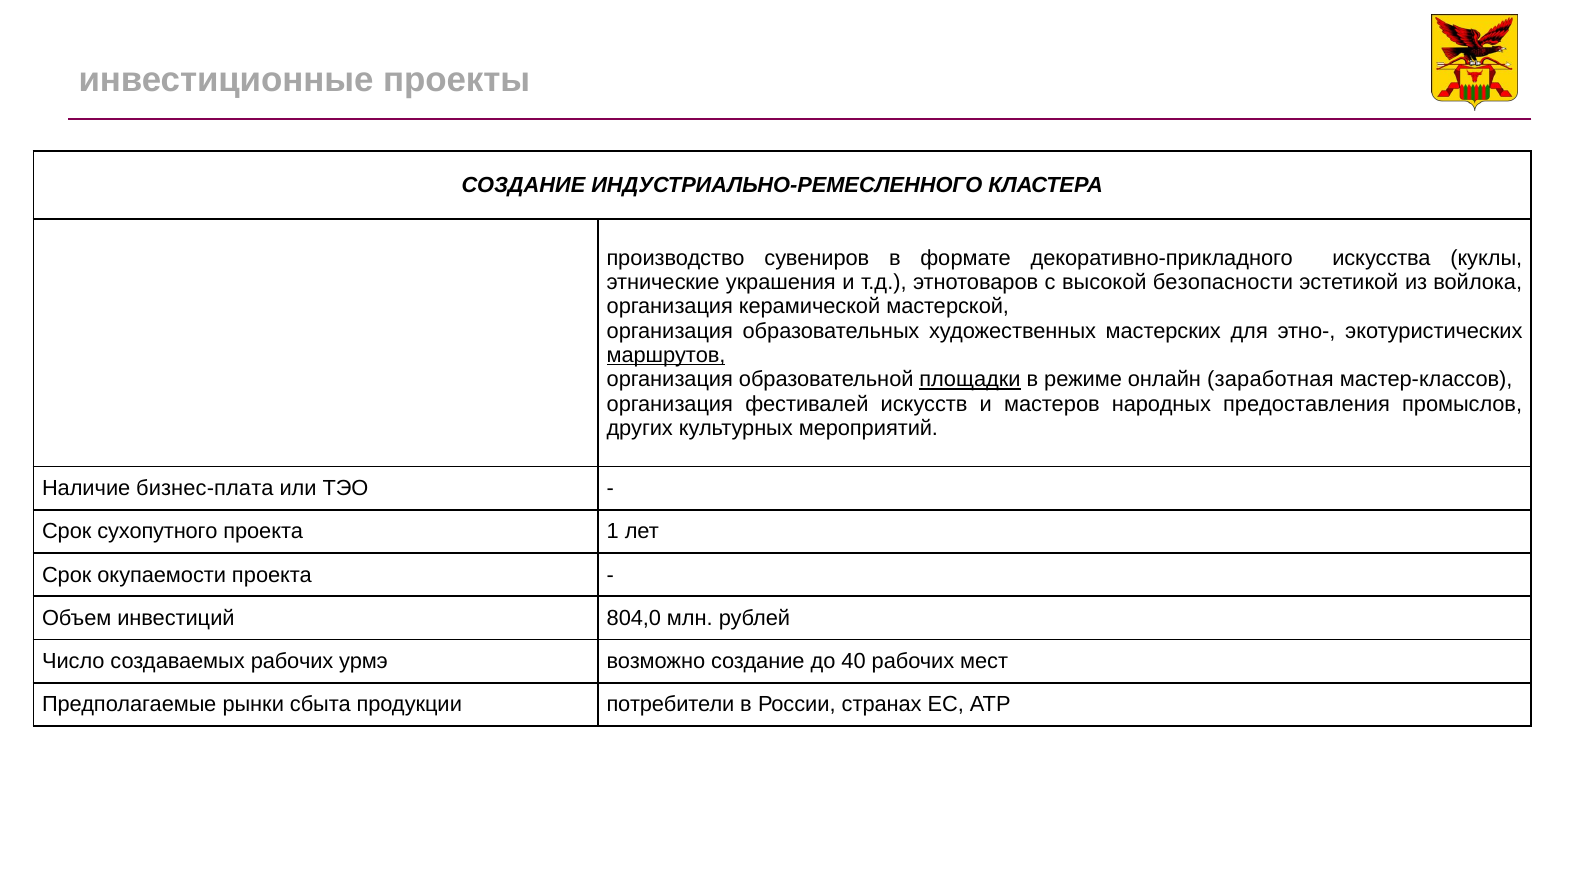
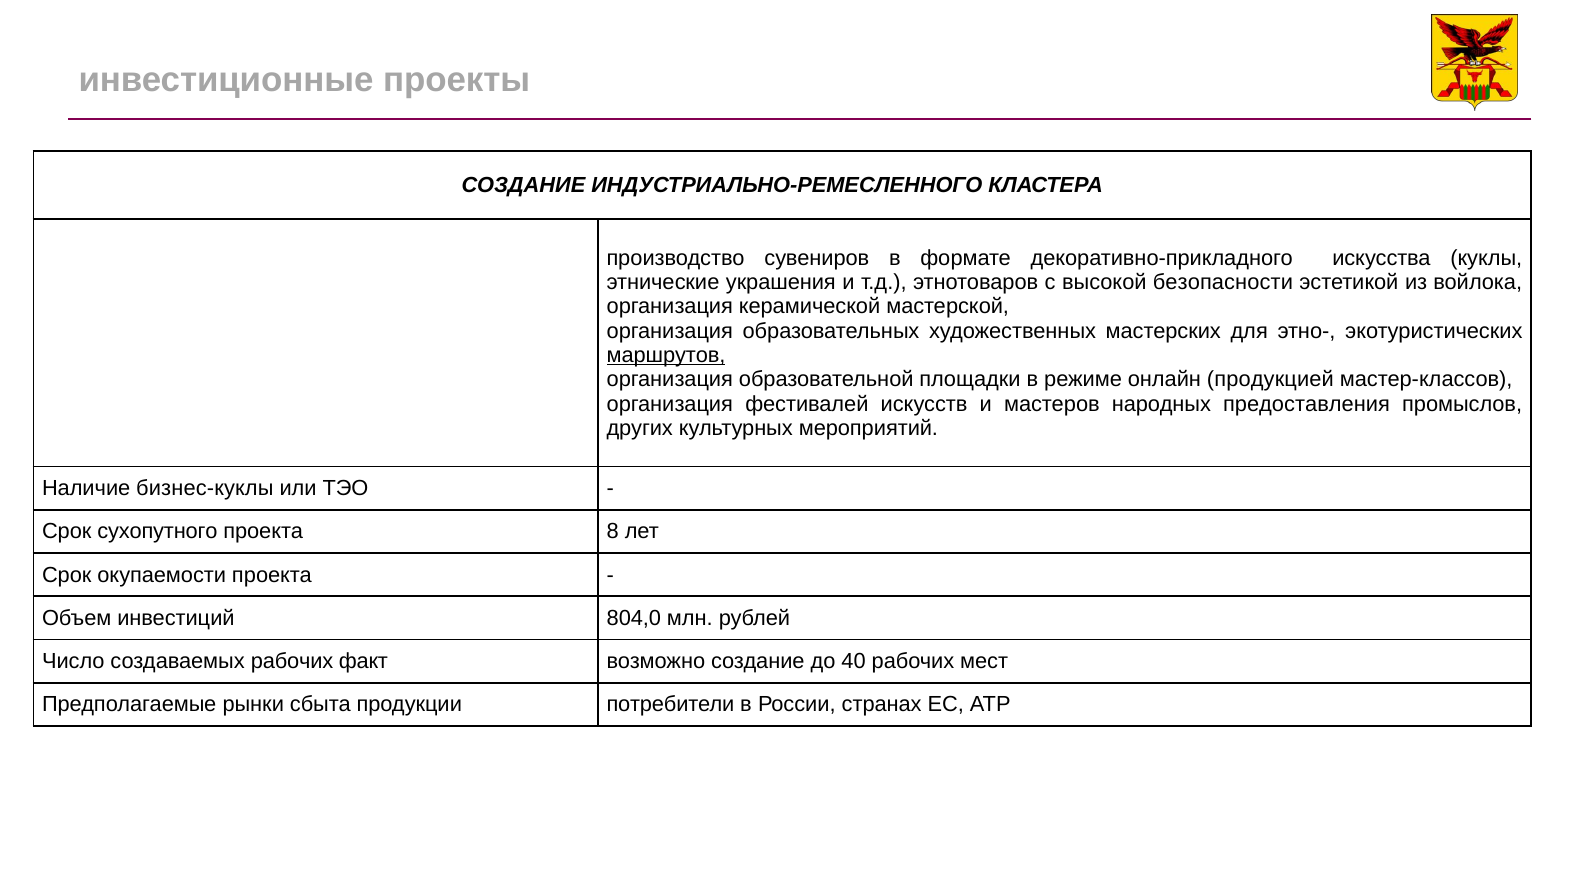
площадки underline: present -> none (970, 380)
заработная: заработная -> продукцией (1270, 380)
бизнес-плата: бизнес-плата -> бизнес-куклы (205, 489)
1: 1 -> 8 (613, 532)
урмэ: урмэ -> факт (363, 662)
